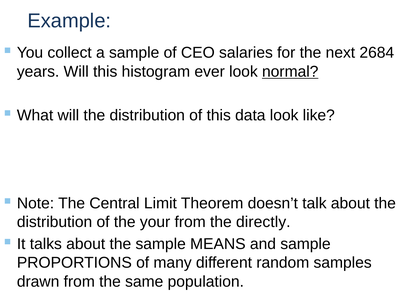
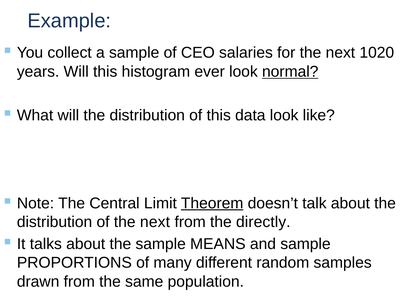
2684: 2684 -> 1020 (377, 53)
Theorem underline: none -> present (212, 203)
of the your: your -> next (155, 222)
